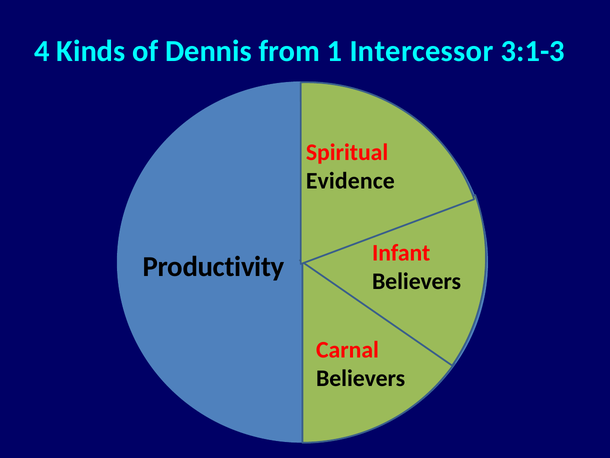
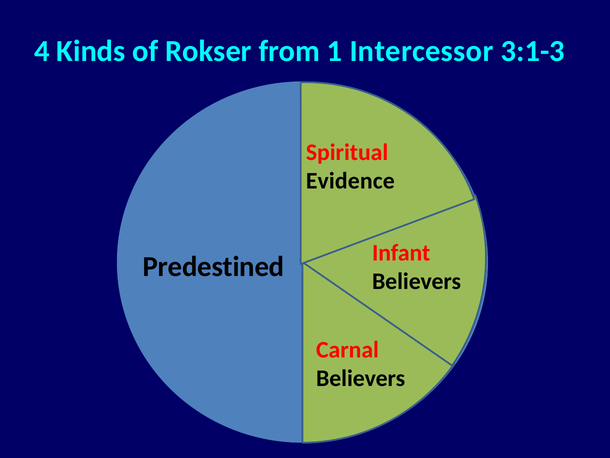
Dennis: Dennis -> Rokser (209, 51)
Productivity: Productivity -> Predestined (213, 266)
